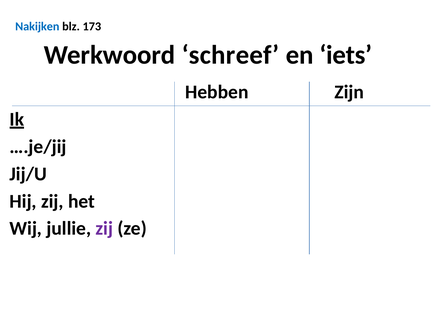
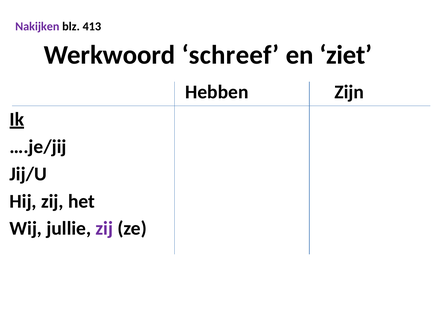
Nakijken colour: blue -> purple (37, 27)
173: 173 -> 413 (92, 27)
iets: iets -> ziet (346, 55)
